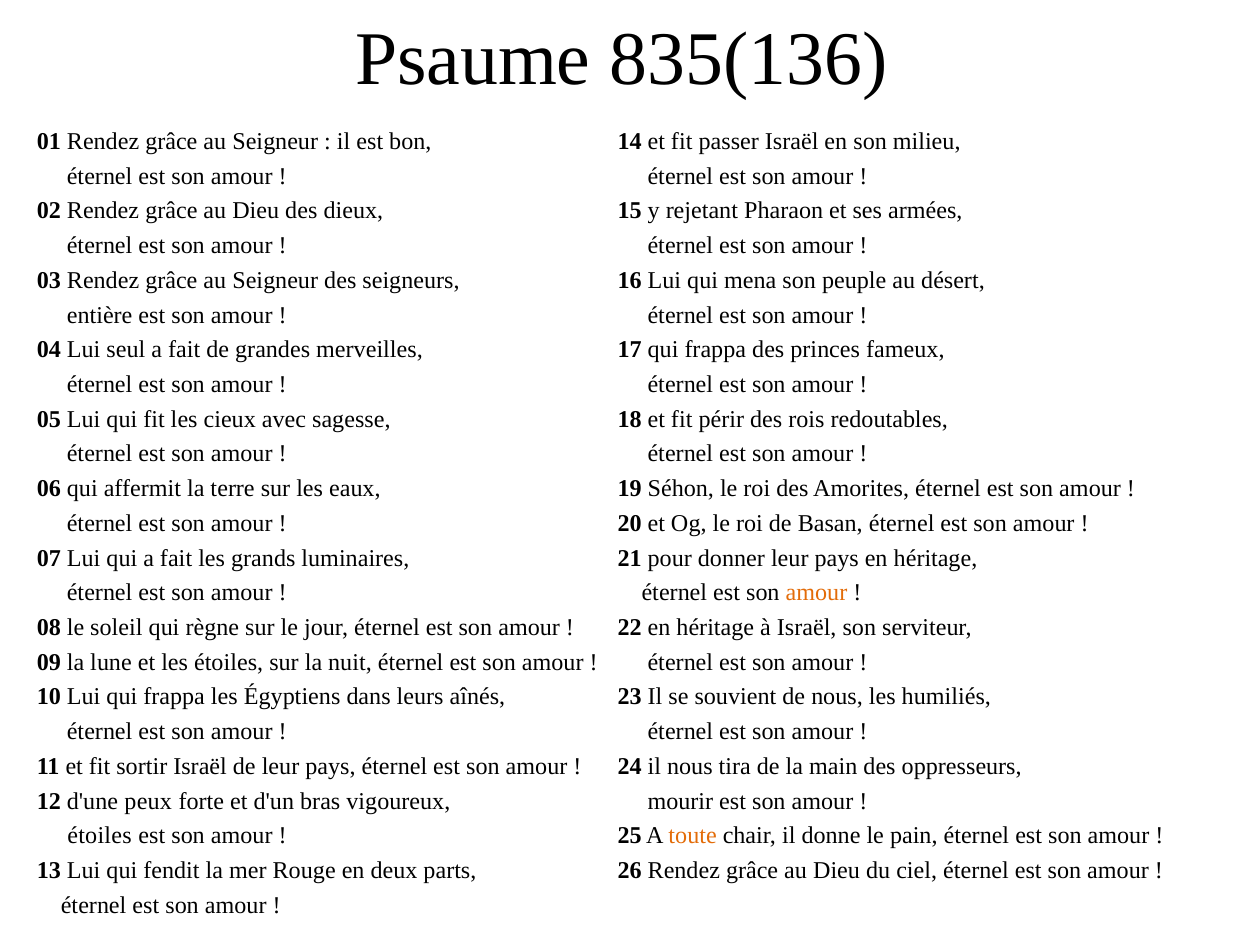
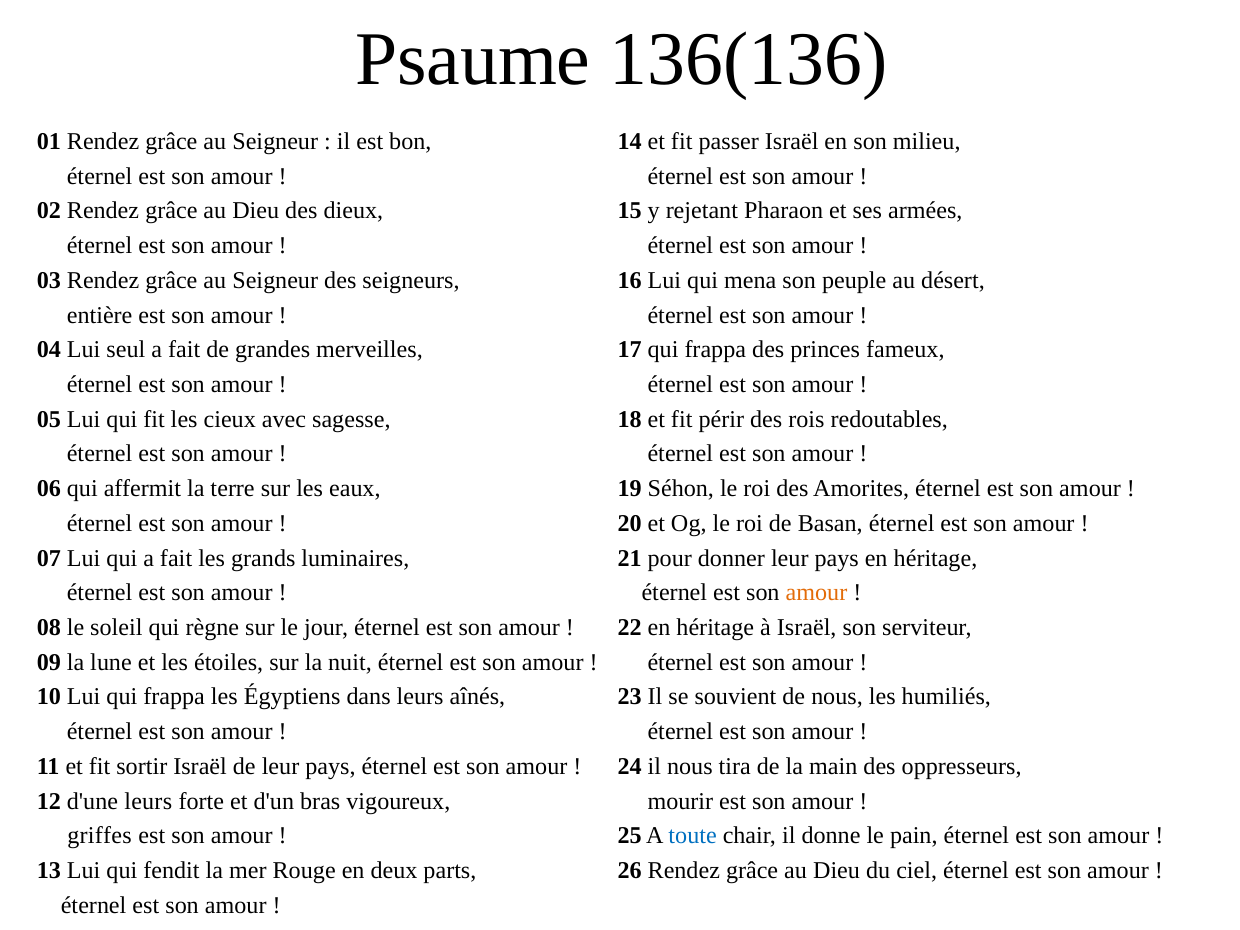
835(136: 835(136 -> 136(136 (748, 60)
d'une peux: peux -> leurs (148, 801)
étoiles: étoiles -> griffes (100, 836)
toute colour: orange -> blue (693, 836)
